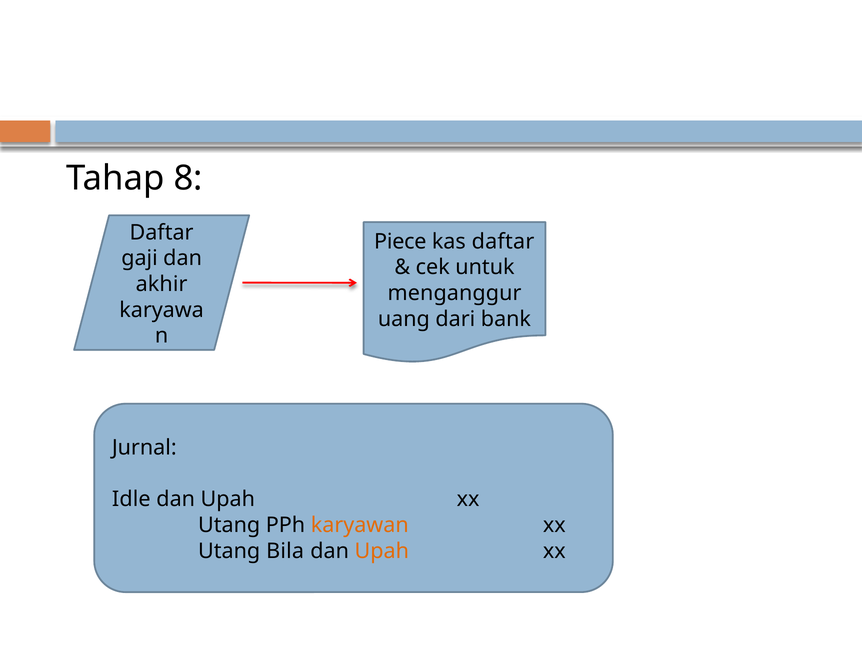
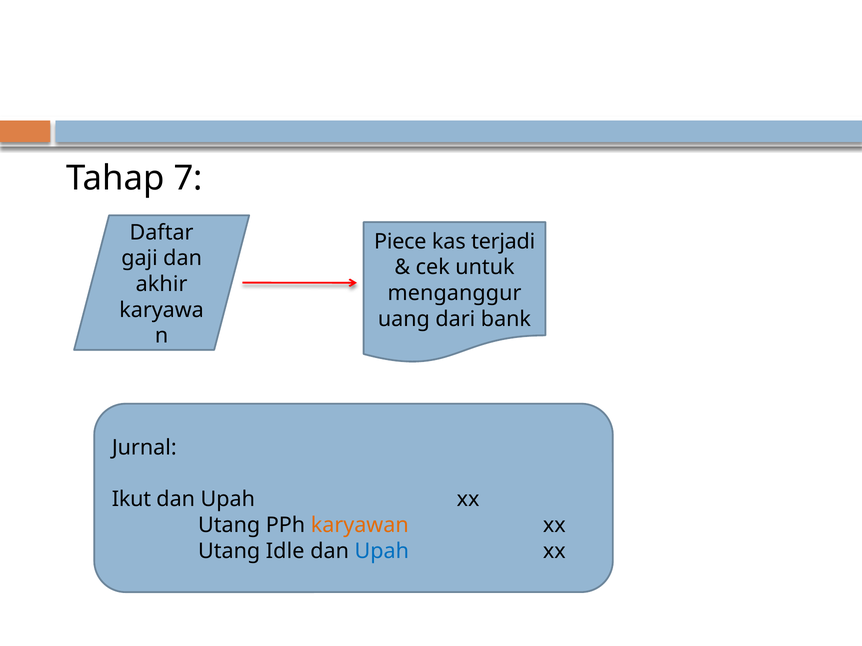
8: 8 -> 7 (188, 178)
kas daftar: daftar -> terjadi (503, 242)
Idle: Idle -> Ikut (131, 500)
Bila: Bila -> Idle (285, 551)
Upah colour: orange -> blue (382, 551)
